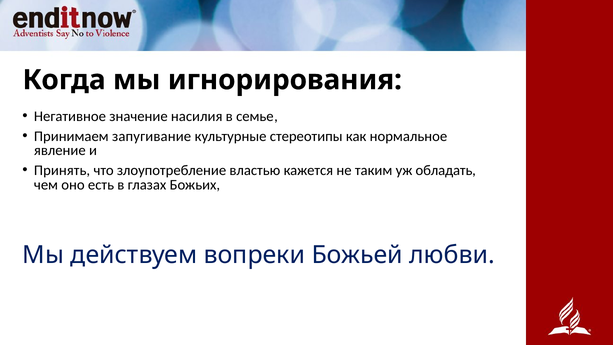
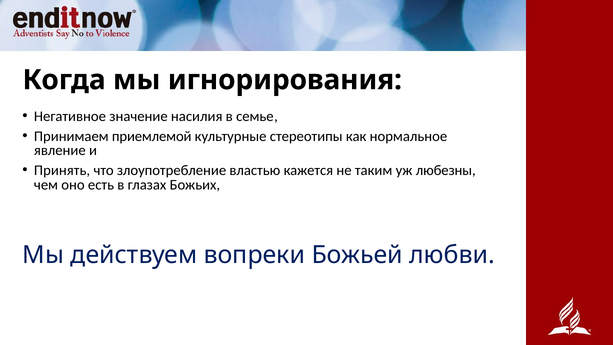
запугивание: запугивание -> приемлемой (152, 136)
обладать: обладать -> любезны (446, 170)
